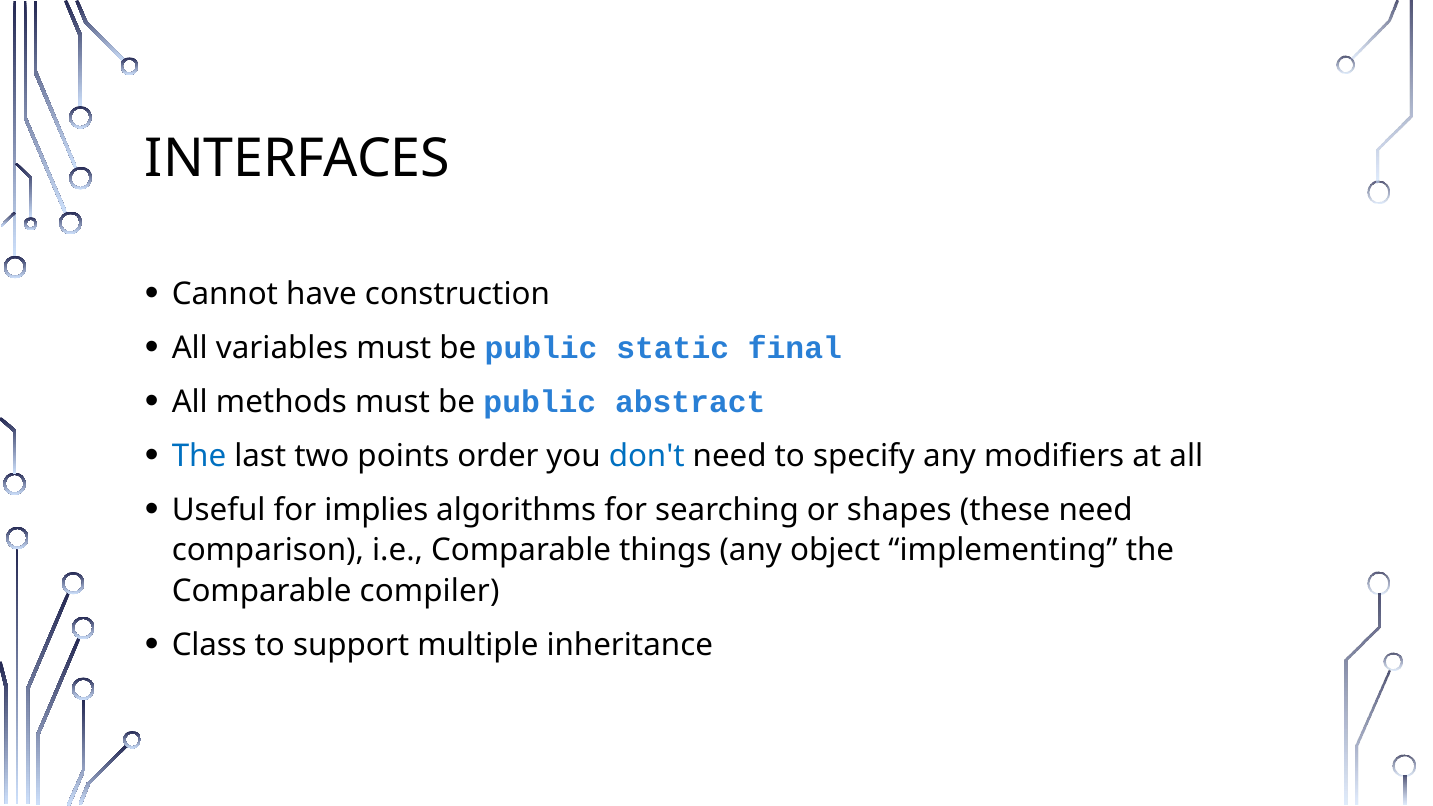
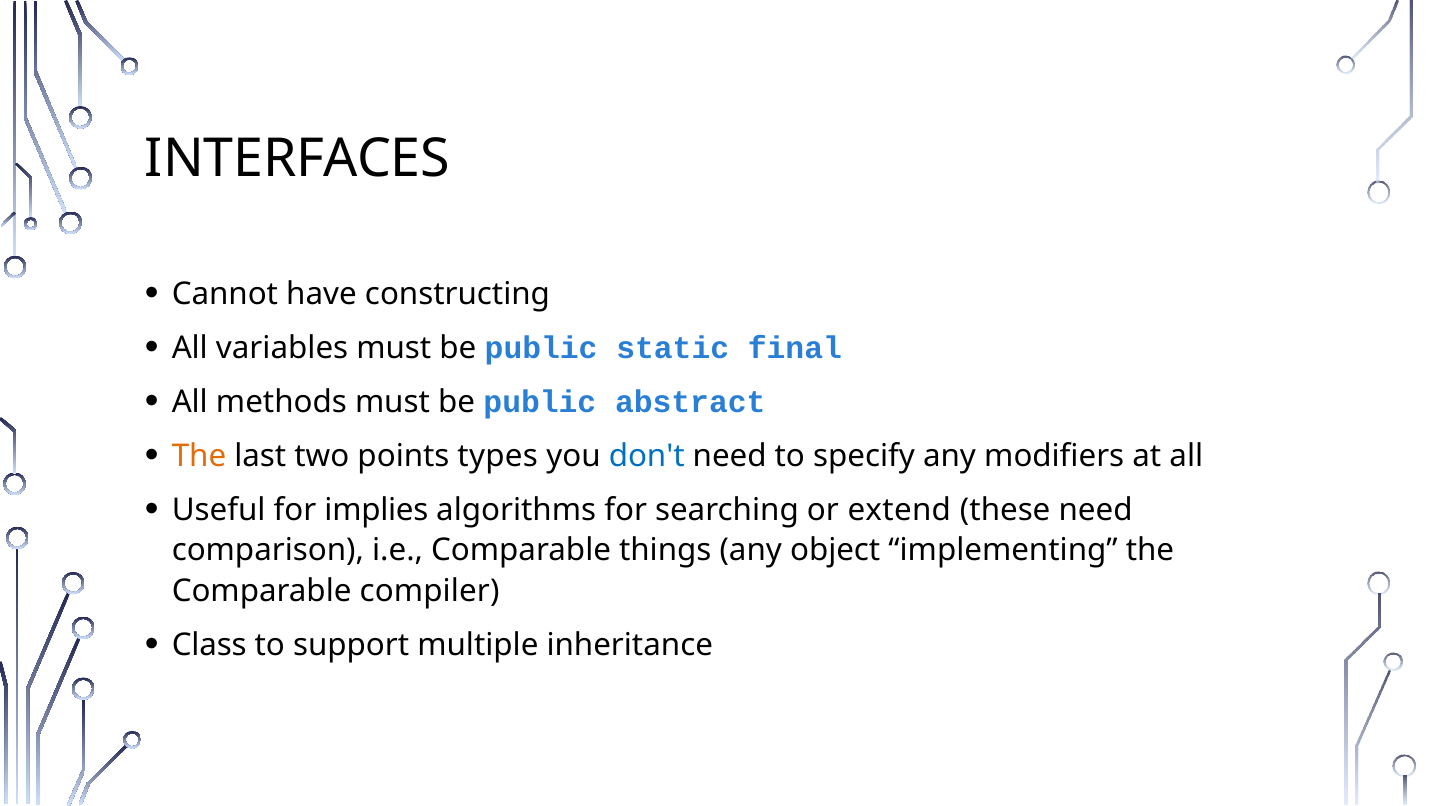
construction: construction -> constructing (457, 294)
The colour: blue -> orange (199, 456)
order: order -> types (498, 456)
shapes: shapes -> extend (899, 510)
